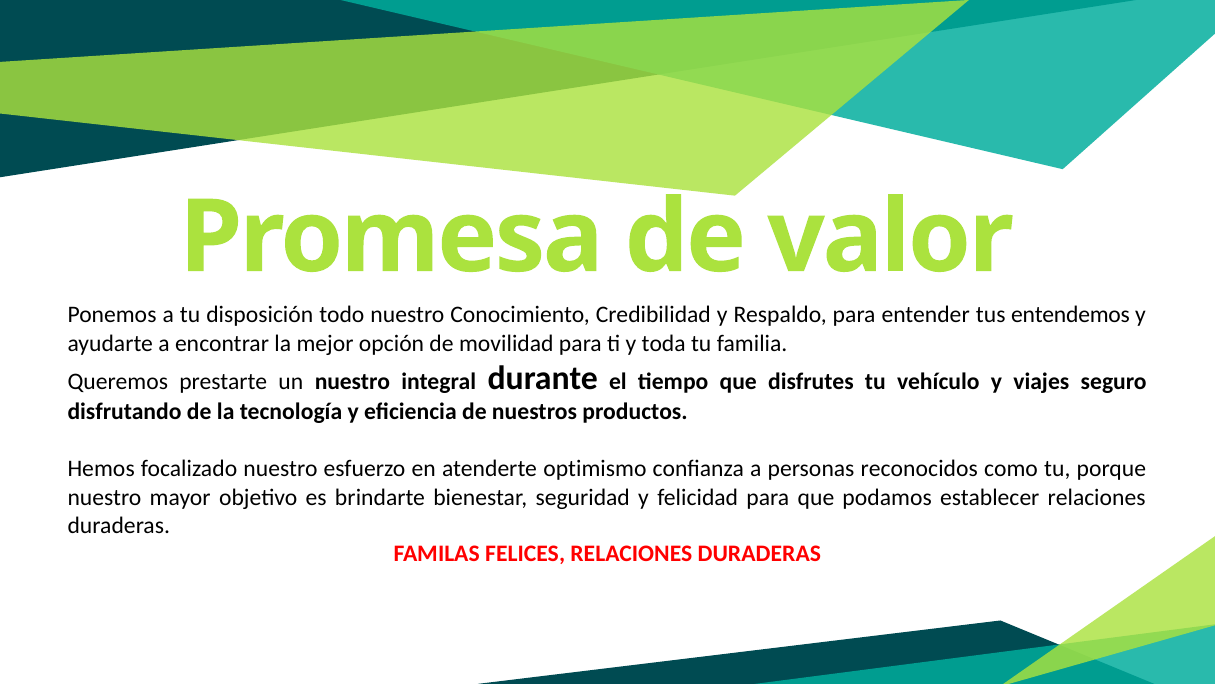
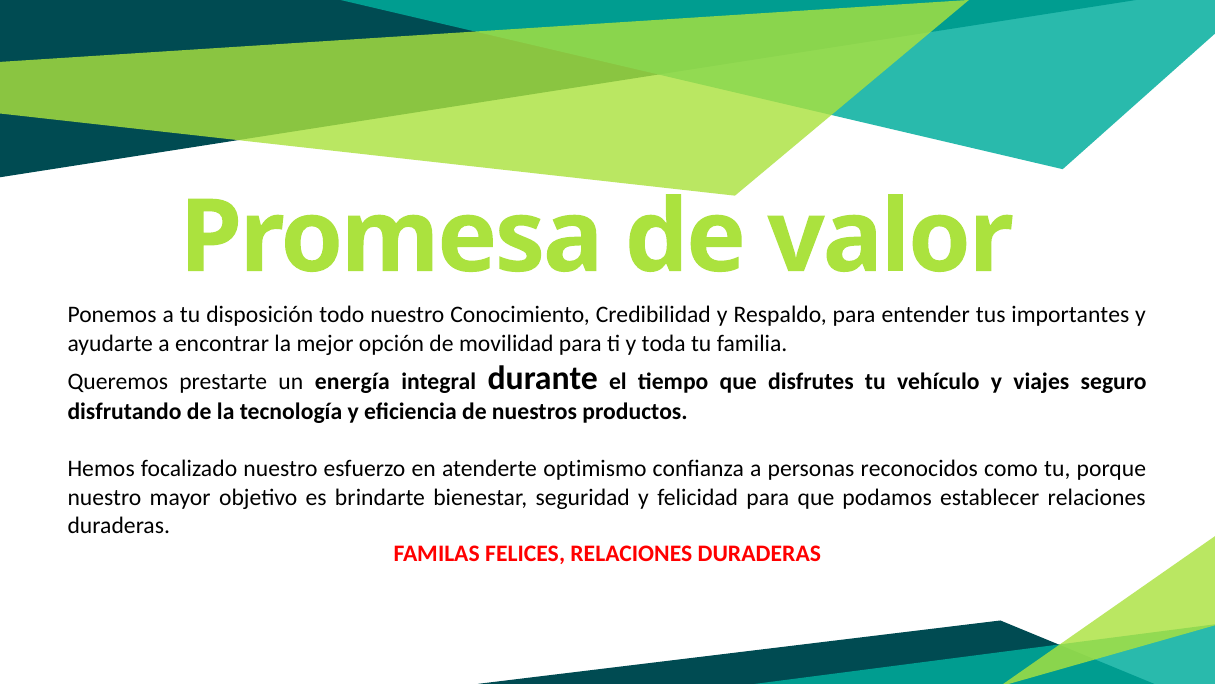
entendemos: entendemos -> importantes (1070, 315)
un nuestro: nuestro -> energía (352, 381)
